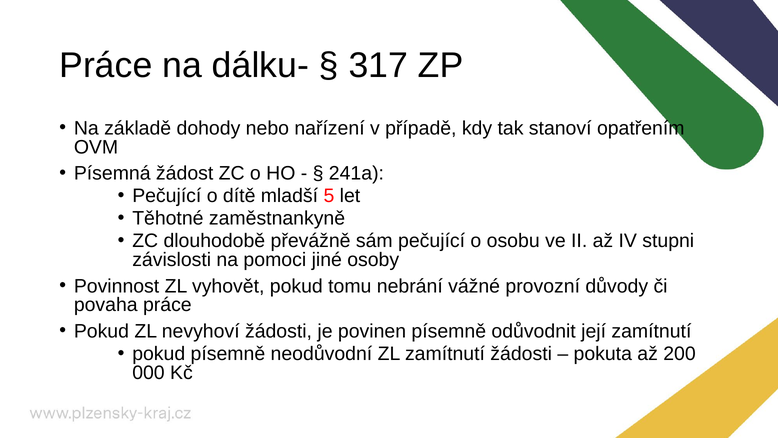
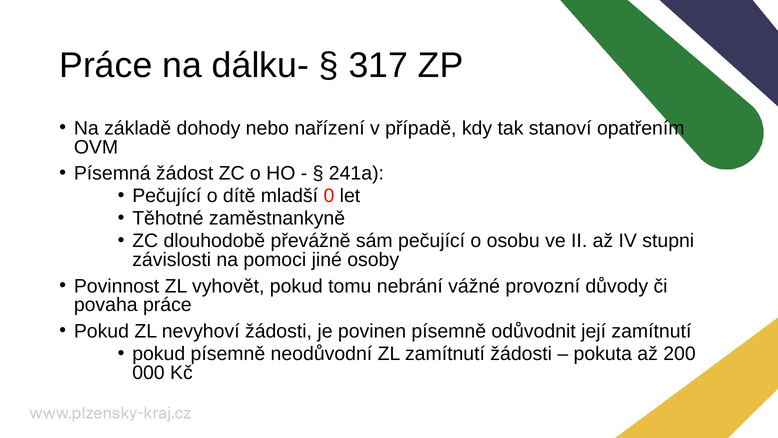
5: 5 -> 0 (329, 196)
